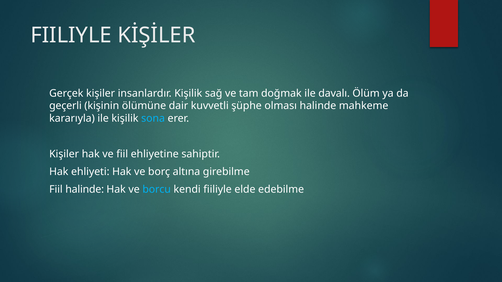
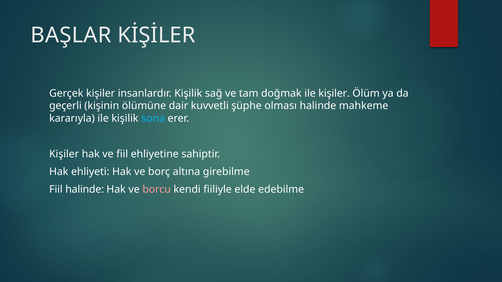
FIILIYLE: FIILIYLE -> BAŞLAR (71, 35)
ile davalı: davalı -> kişiler (334, 93)
borcu colour: light blue -> pink (157, 190)
